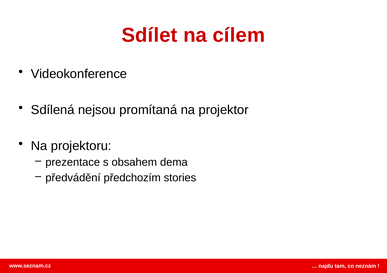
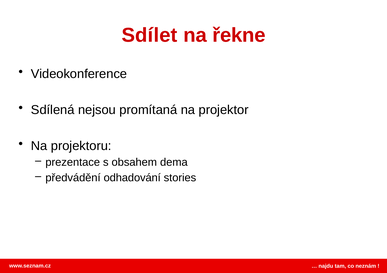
cílem: cílem -> řekne (239, 35)
předchozím: předchozím -> odhadování (132, 178)
